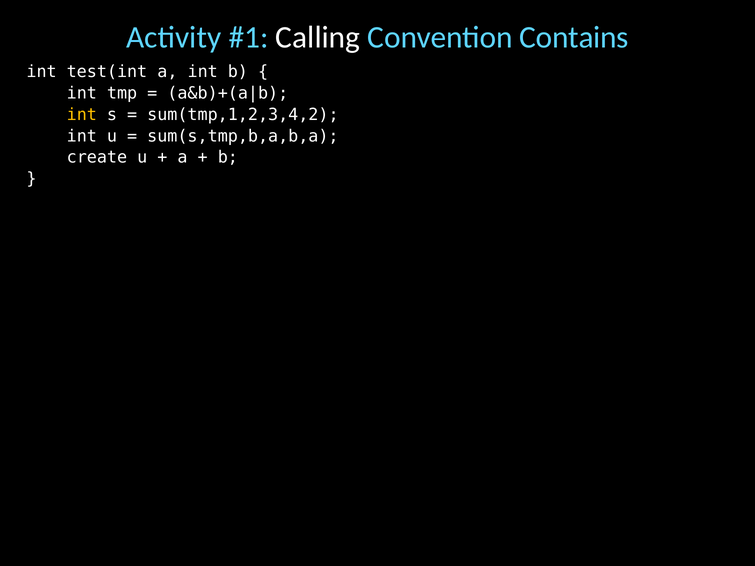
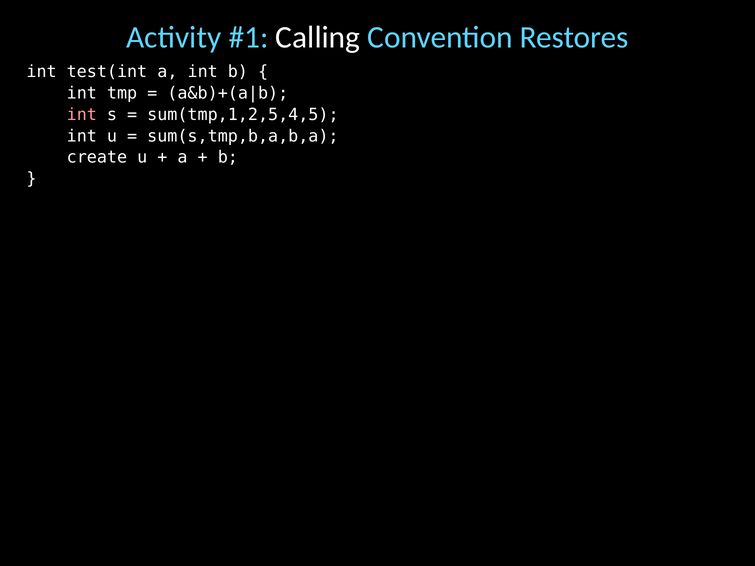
Contains: Contains -> Restores (574, 37)
int colour: yellow -> pink (82, 115)
sum(tmp,1,2,3,4,2: sum(tmp,1,2,3,4,2 -> sum(tmp,1,2,5,4,5 (243, 115)
